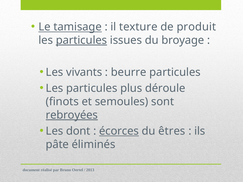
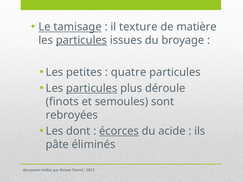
produit: produit -> matière (196, 27)
vivants: vivants -> petites (84, 72)
beurre: beurre -> quatre (129, 72)
particules underline: none -> present (92, 88)
rebroyées underline: present -> none (72, 115)
êtres: êtres -> acide (172, 131)
